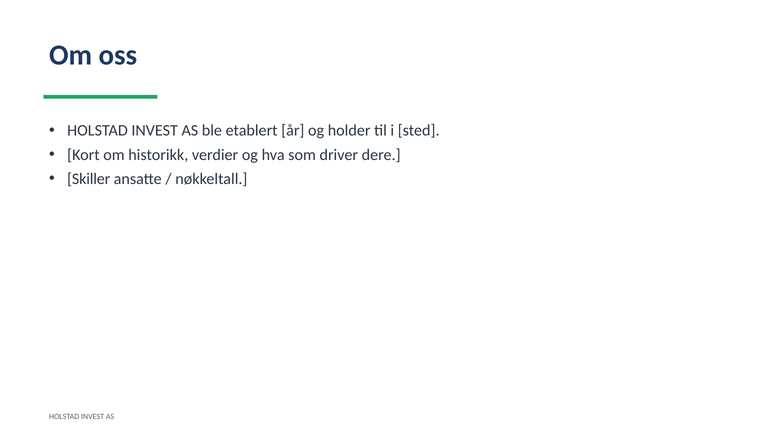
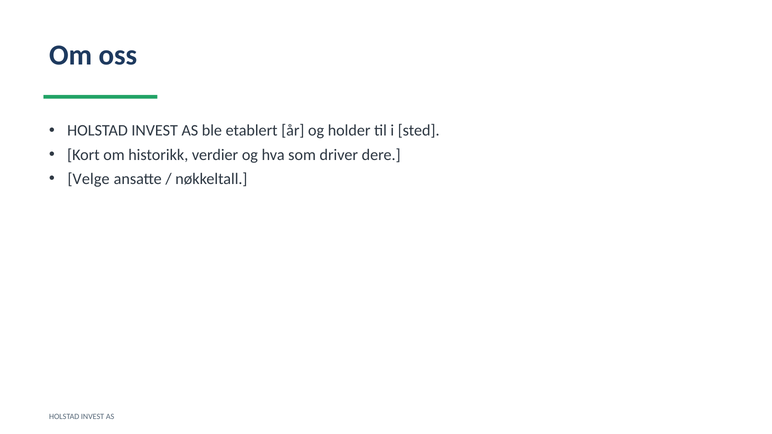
Skiller: Skiller -> Velge (89, 179)
